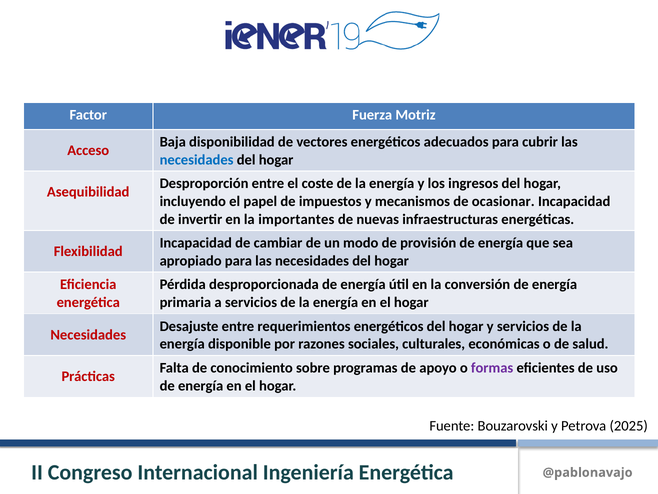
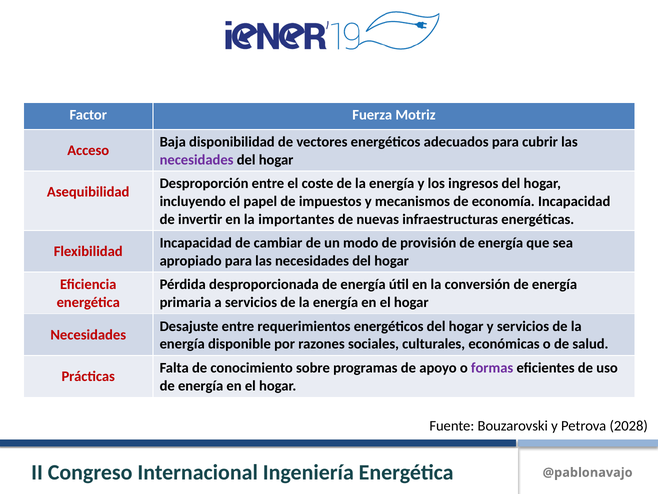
necesidades colour: blue -> purple (197, 160)
ocasionar: ocasionar -> economía (503, 201)
2025: 2025 -> 2028 (629, 426)
